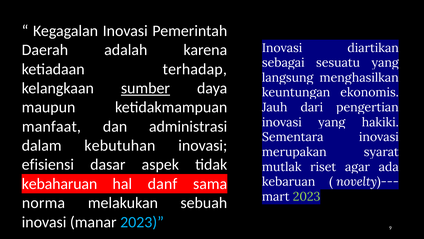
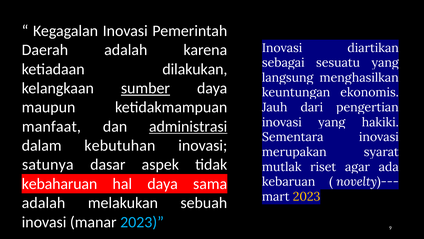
terhadap: terhadap -> dilakukan (195, 69)
administrasi underline: none -> present (188, 126)
efisiensi: efisiensi -> satunya (48, 164)
hal danf: danf -> daya (163, 183)
2023 colour: light green -> yellow (307, 196)
norma: norma -> adalah (44, 203)
